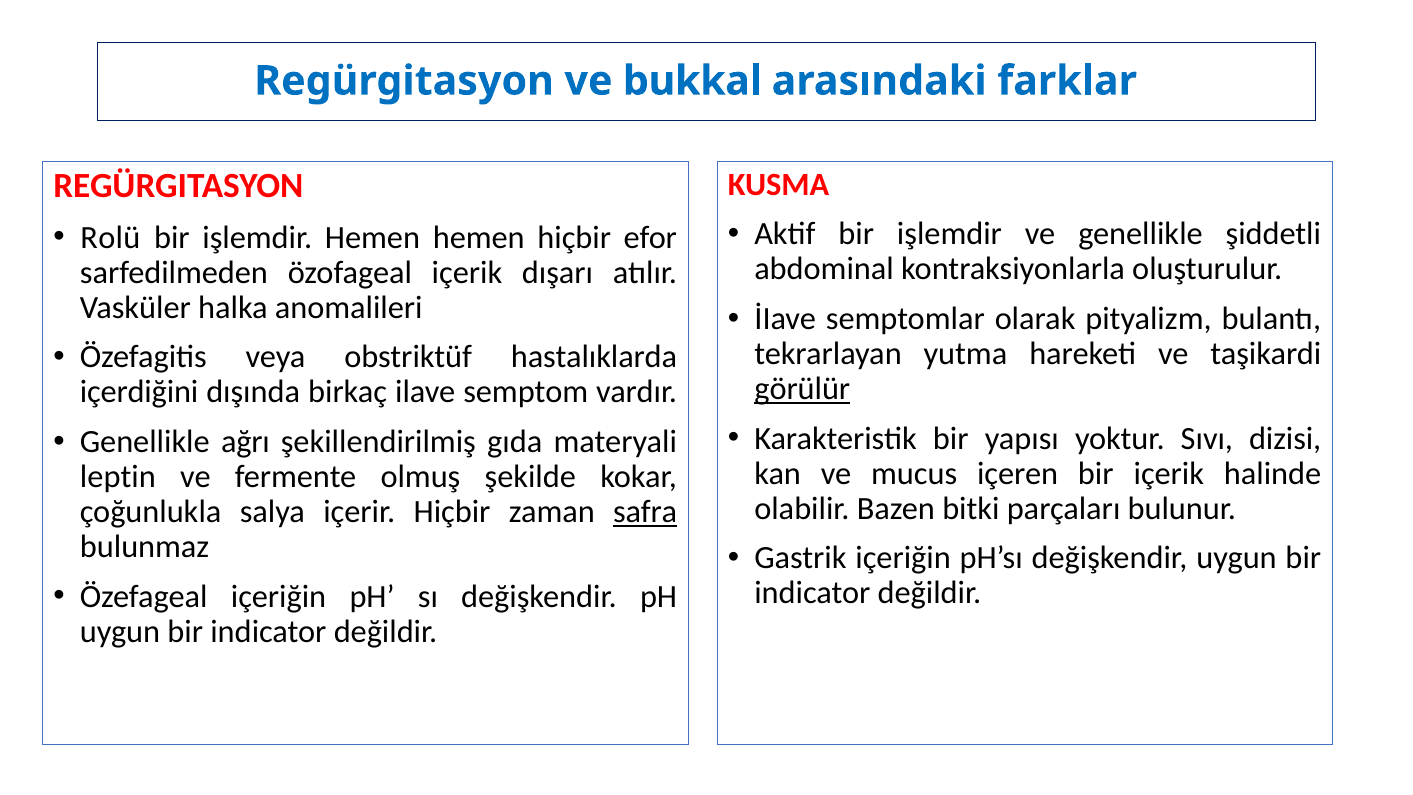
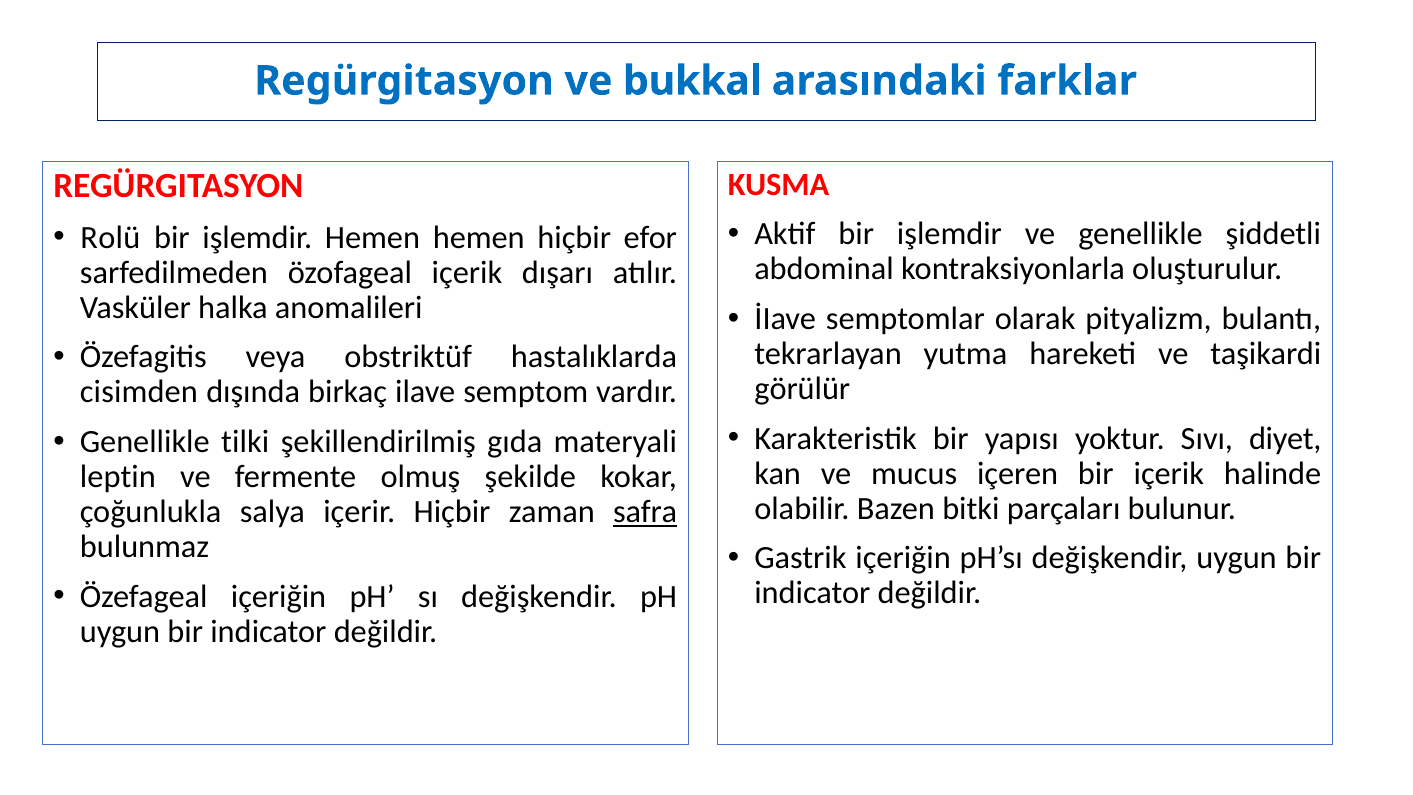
görülür underline: present -> none (802, 389)
içerdiğini: içerdiğini -> cisimden (139, 392)
dizisi: dizisi -> diyet (1285, 438)
ağrı: ağrı -> tilki (245, 442)
